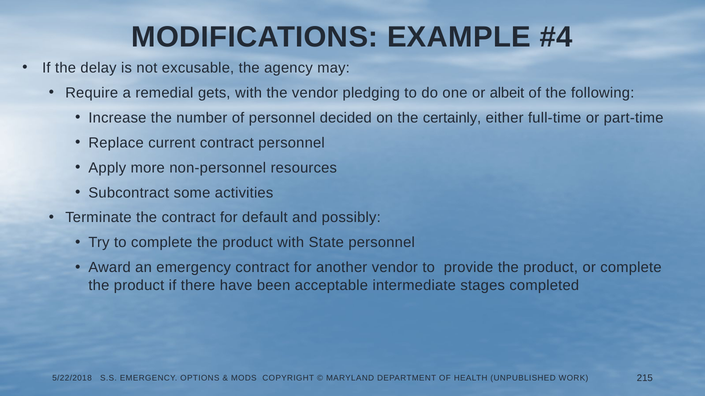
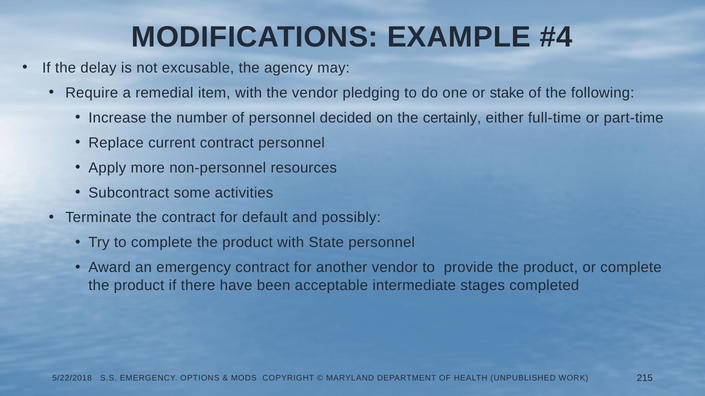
gets: gets -> item (214, 93)
albeit: albeit -> stake (507, 93)
